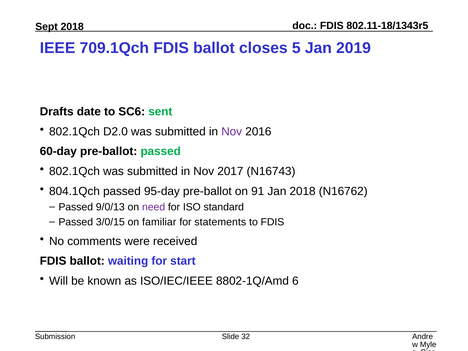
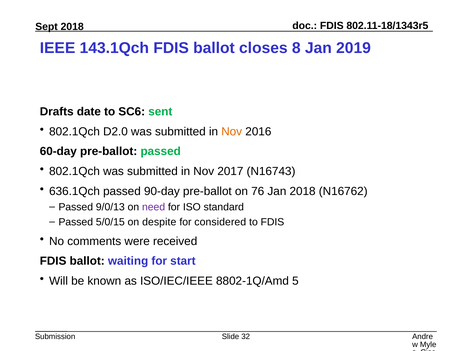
709.1Qch: 709.1Qch -> 143.1Qch (114, 48)
5: 5 -> 8 (296, 48)
Nov colour: purple -> orange (232, 131)
804.1Qch: 804.1Qch -> 636.1Qch (75, 191)
95-day: 95-day -> 90-day (162, 191)
91: 91 -> 76 (258, 191)
3/0/15: 3/0/15 -> 5/0/15 (110, 222)
familiar: familiar -> despite (159, 222)
statements: statements -> considered (220, 222)
6: 6 -> 5 (295, 281)
